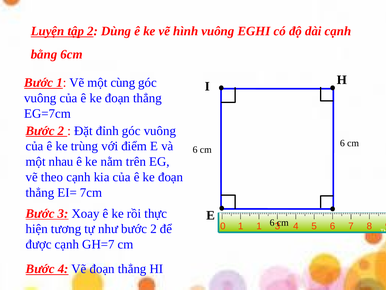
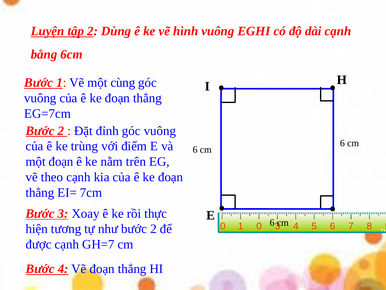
một nhau: nhau -> đoạn (61, 161)
1 1: 1 -> 0 (259, 226)
